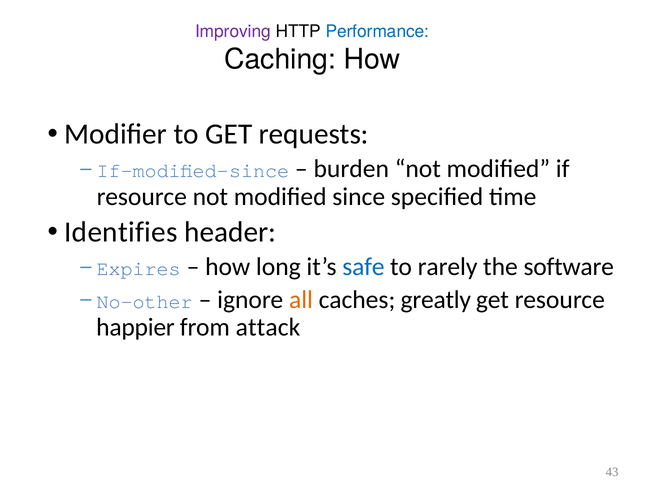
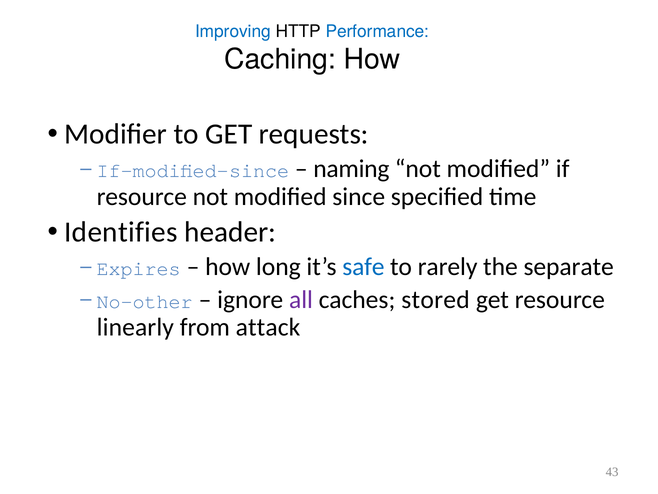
Improving colour: purple -> blue (233, 31)
burden: burden -> naming (351, 169)
software: software -> separate (569, 267)
all colour: orange -> purple (301, 299)
greatly: greatly -> stored (436, 299)
happier: happier -> linearly (135, 327)
